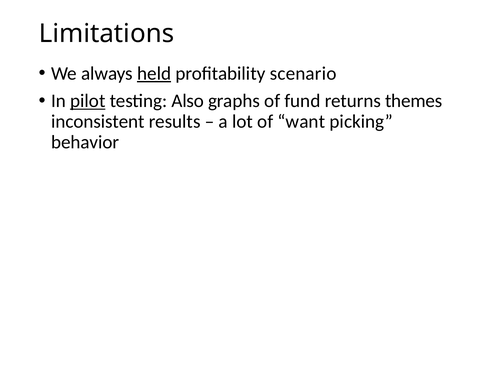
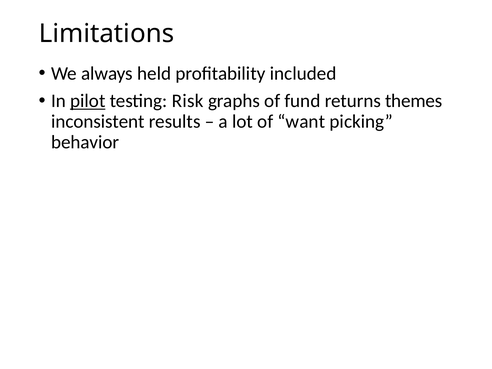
held underline: present -> none (154, 73)
scenario: scenario -> included (303, 73)
Also: Also -> Risk (188, 101)
